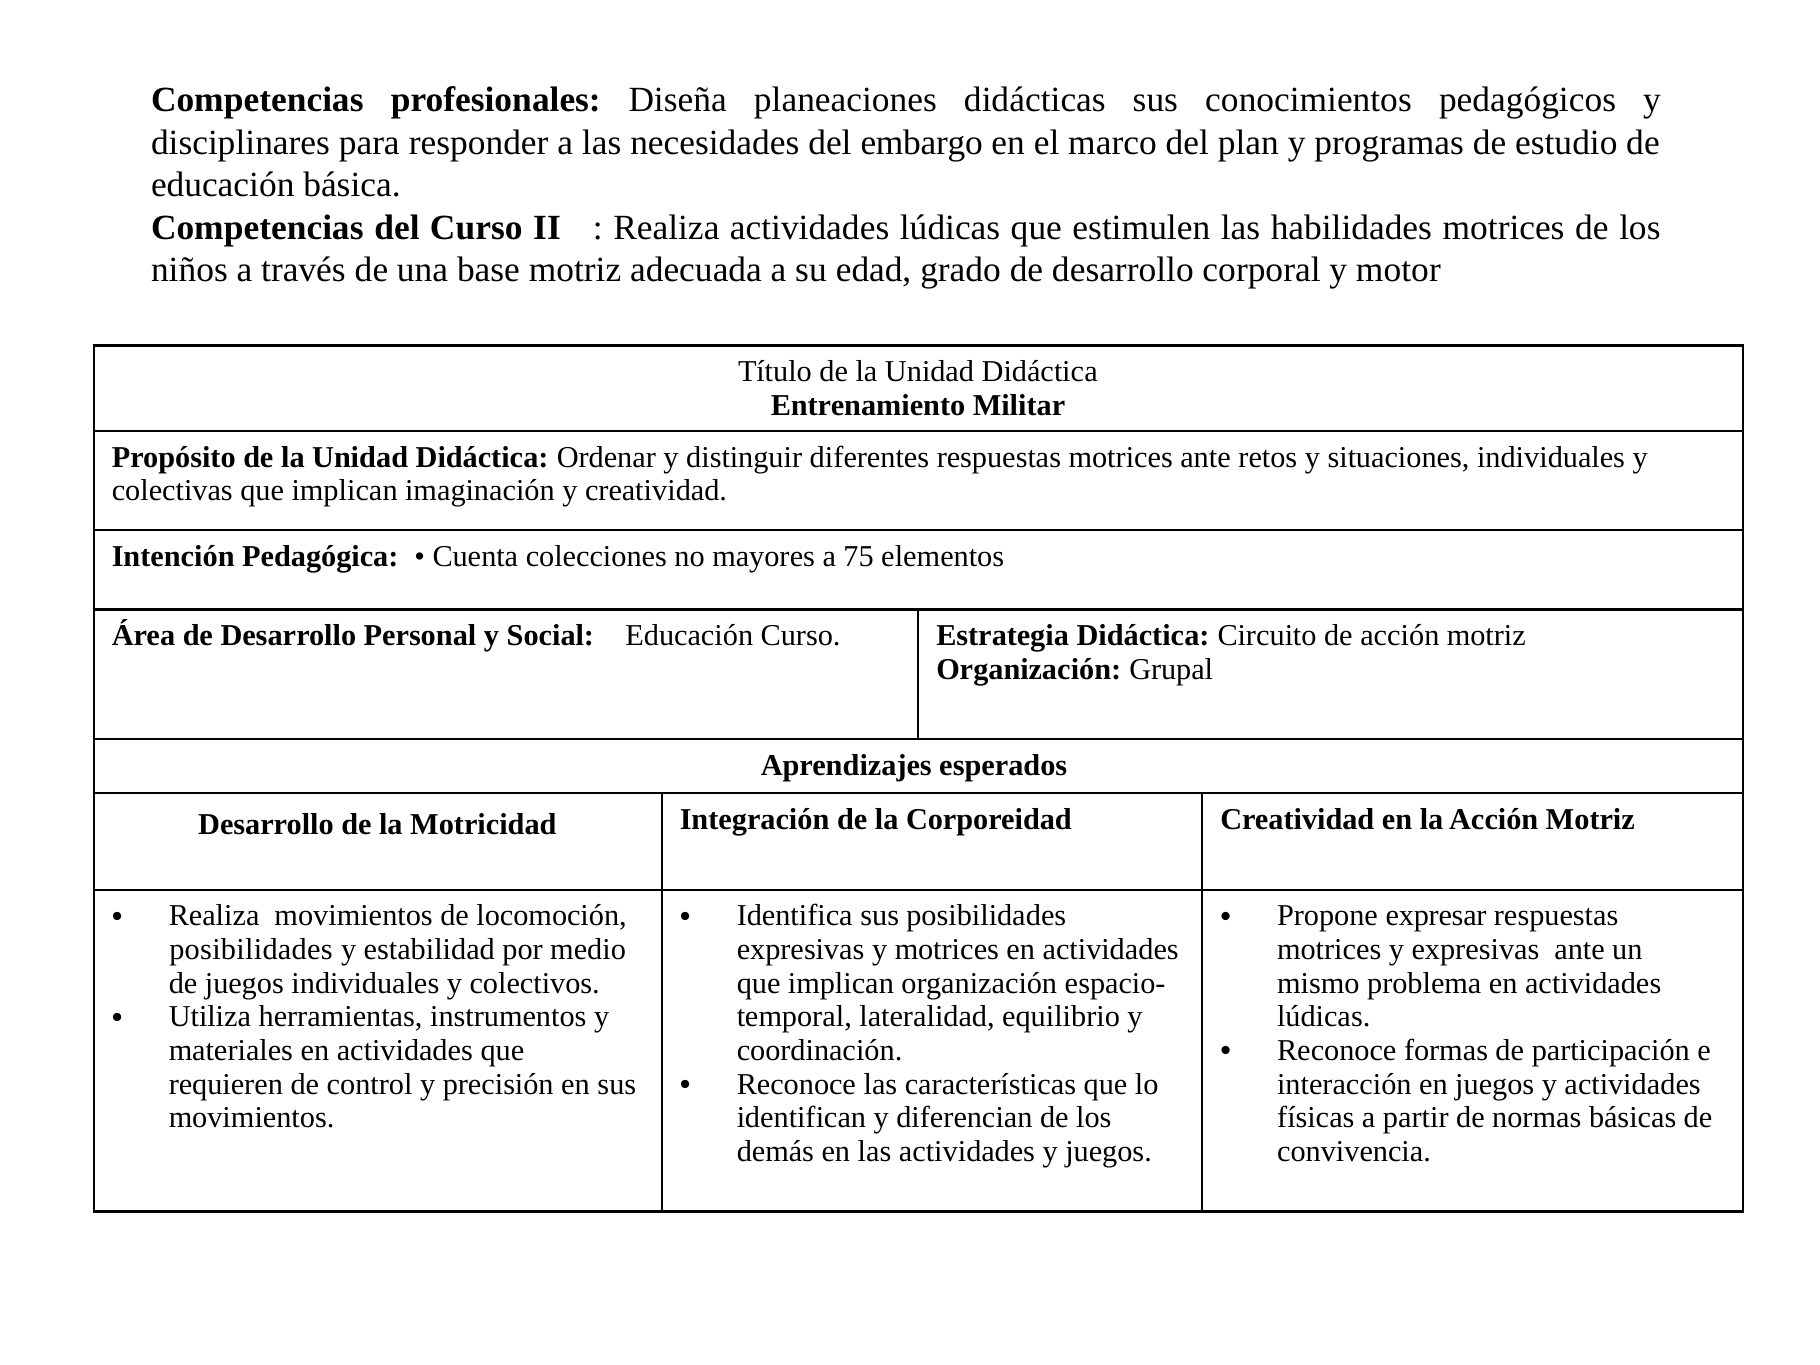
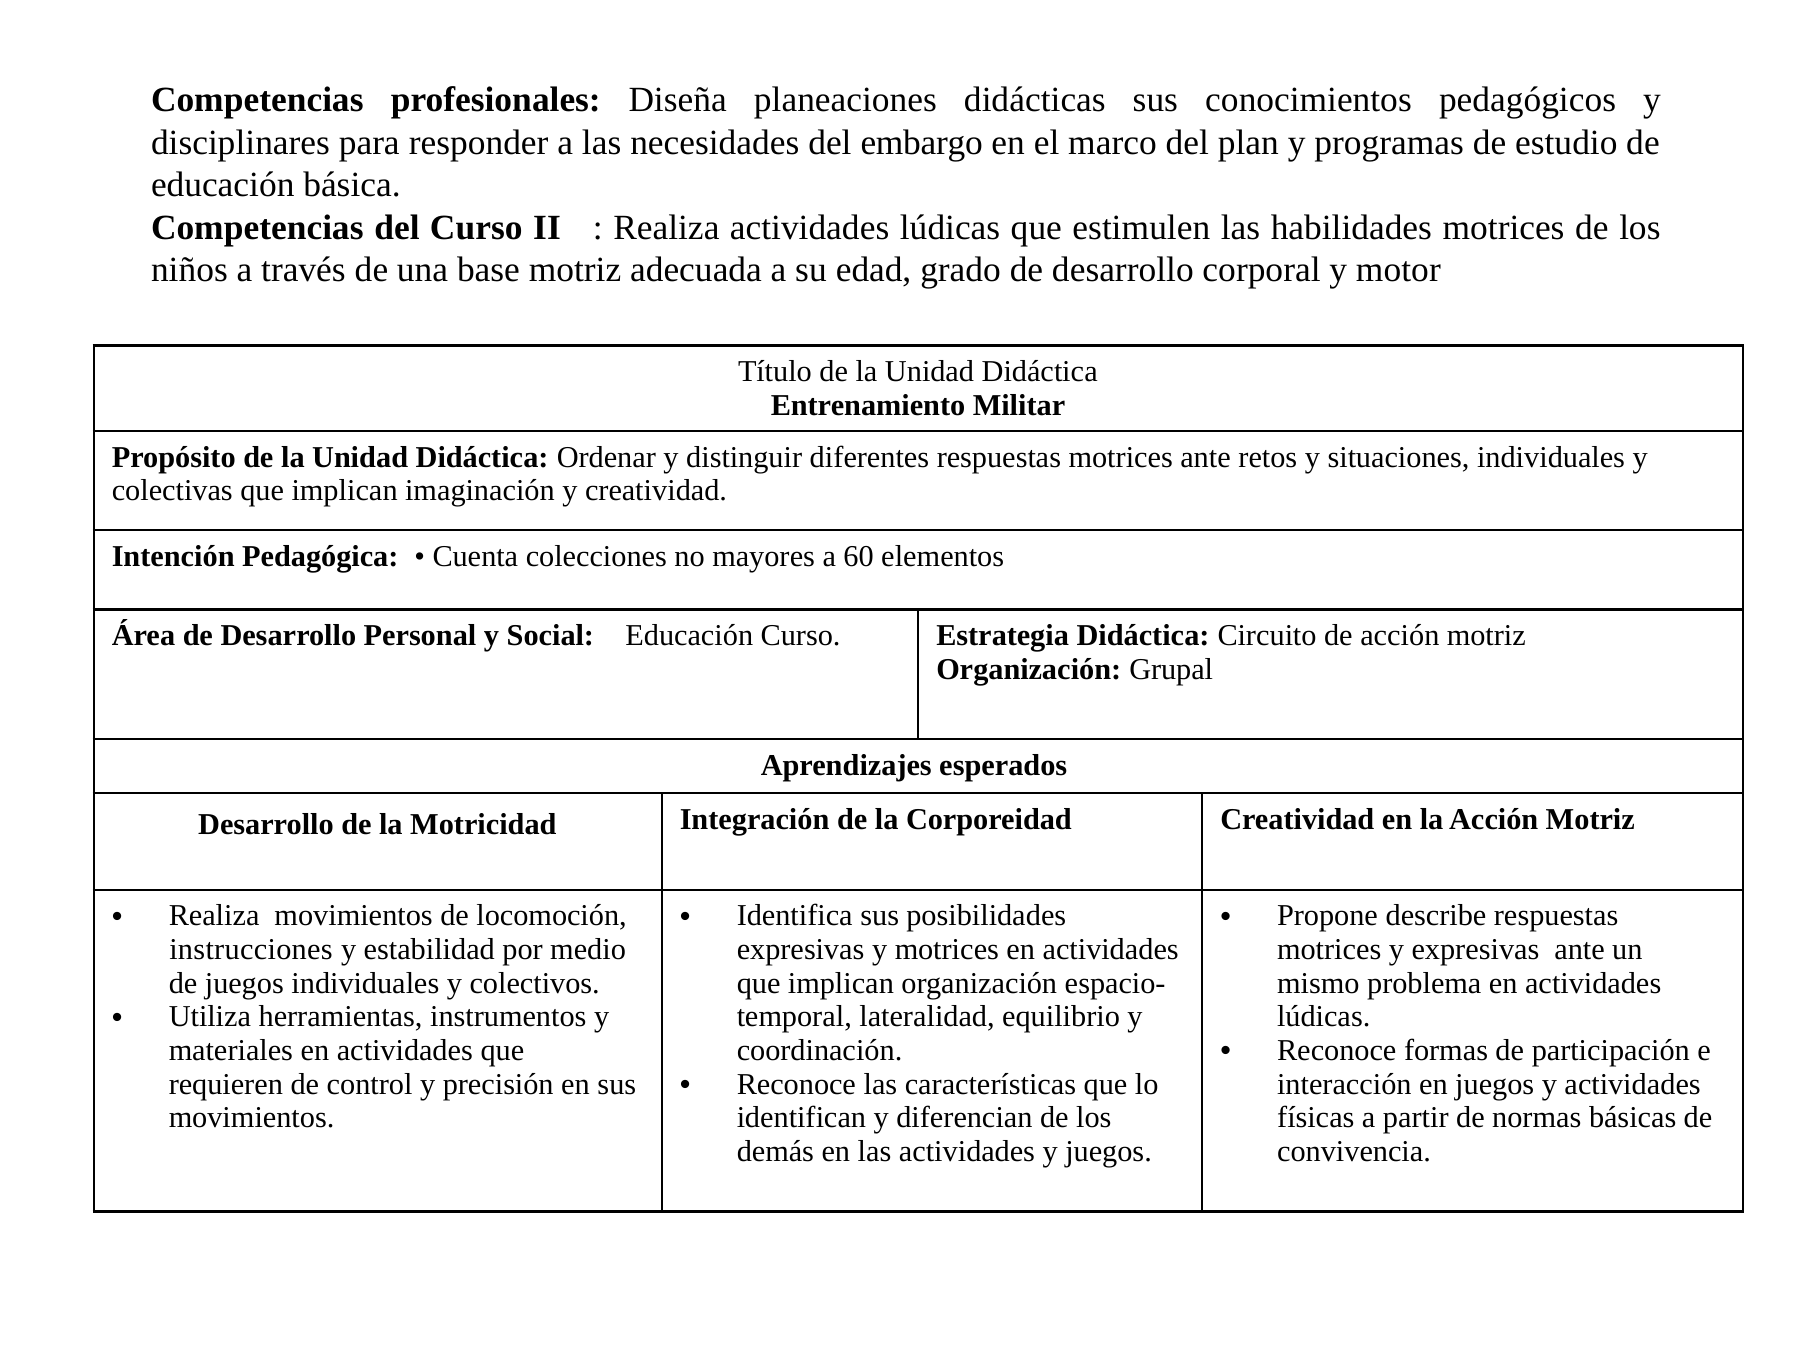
75: 75 -> 60 (859, 556)
expresar: expresar -> describe (1436, 916)
posibilidades: posibilidades -> instrucciones (251, 950)
